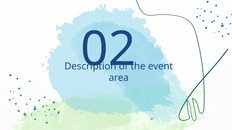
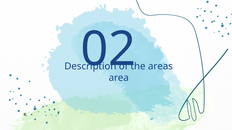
event: event -> areas (160, 67)
